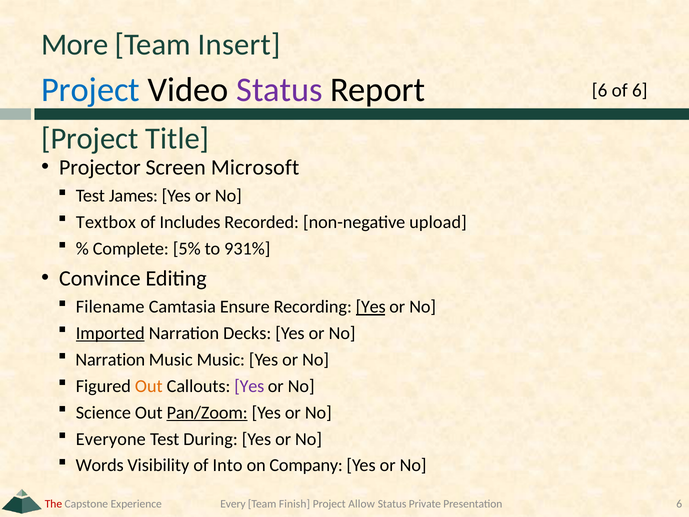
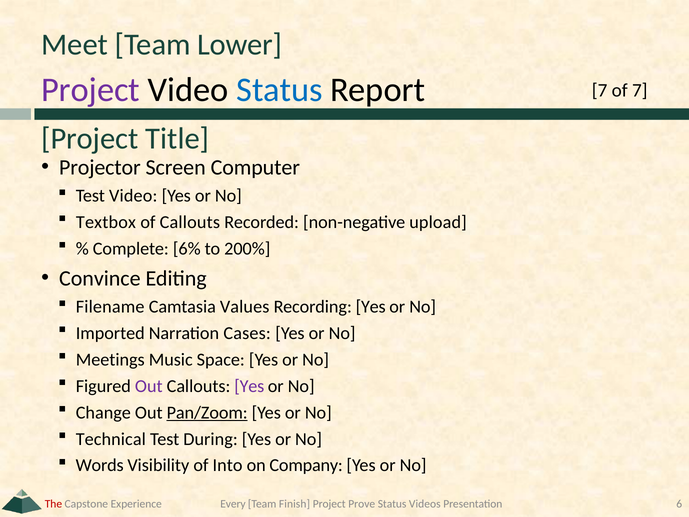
More: More -> Meet (75, 45)
Insert: Insert -> Lower (240, 45)
Project colour: blue -> purple (91, 90)
Status colour: purple -> blue (279, 90)
6: 6 -> 7 (600, 91)
of 6: 6 -> 7 (640, 91)
Microsoft: Microsoft -> Computer (255, 167)
Test James: James -> Video (133, 196)
of Includes: Includes -> Callouts (190, 222)
5%: 5% -> 6% (187, 249)
931%: 931% -> 200% (247, 249)
Ensure: Ensure -> Values (245, 307)
Yes underline: present -> none (371, 307)
Imported underline: present -> none (110, 333)
Decks: Decks -> Cases (247, 333)
Narration: Narration -> Meetings (110, 360)
Music Music: Music -> Space (221, 360)
Out colour: orange -> purple (149, 386)
Science: Science -> Change (103, 412)
Everyone: Everyone -> Technical (111, 439)
Allow: Allow -> Prove (362, 504)
Private: Private -> Videos (425, 504)
